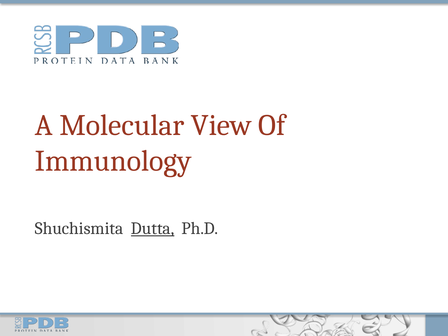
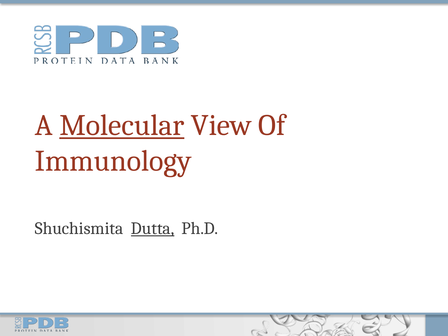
Molecular underline: none -> present (122, 125)
